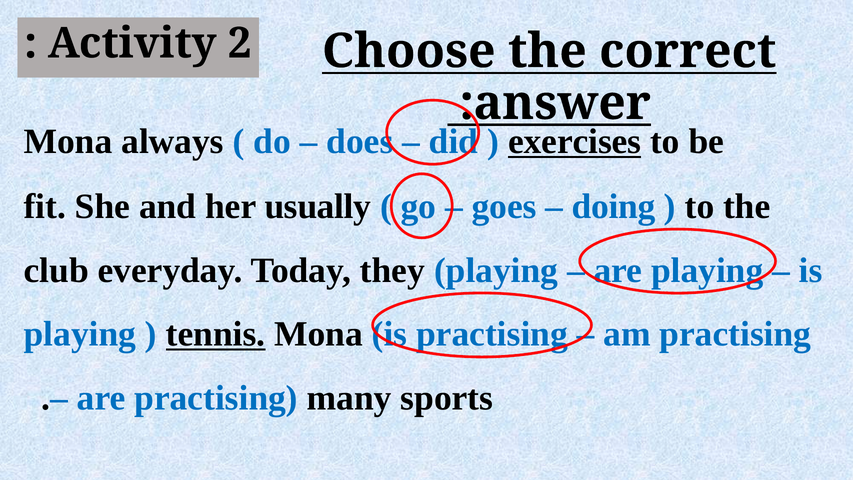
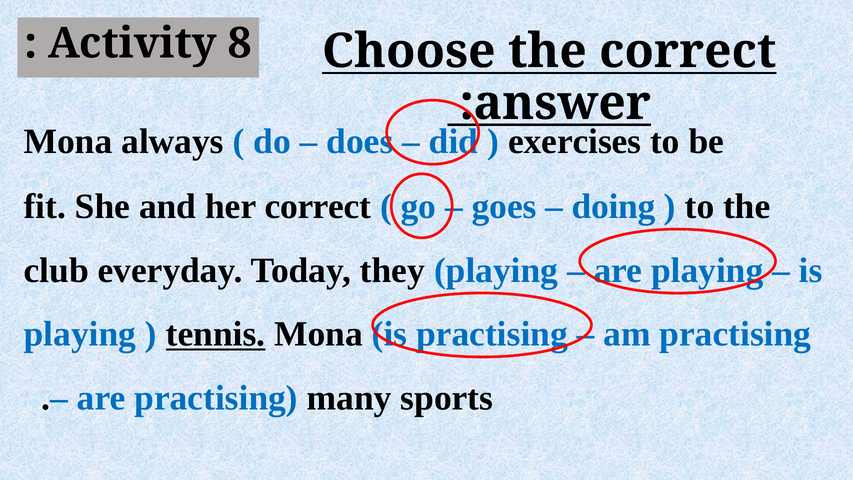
2: 2 -> 8 (240, 43)
exercises underline: present -> none (575, 142)
her usually: usually -> correct (318, 206)
